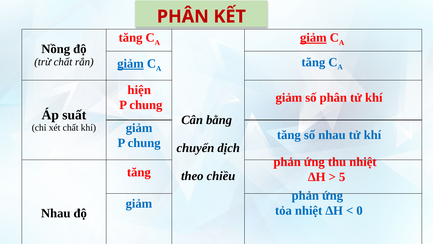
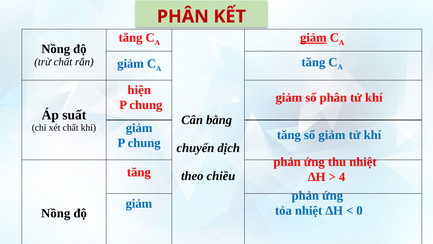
giảm underline: present -> none (131, 64)
số nhau: nhau -> giảm (332, 135)
5: 5 -> 4 (342, 177)
Nhau: Nhau -> Nồng (56, 213)
